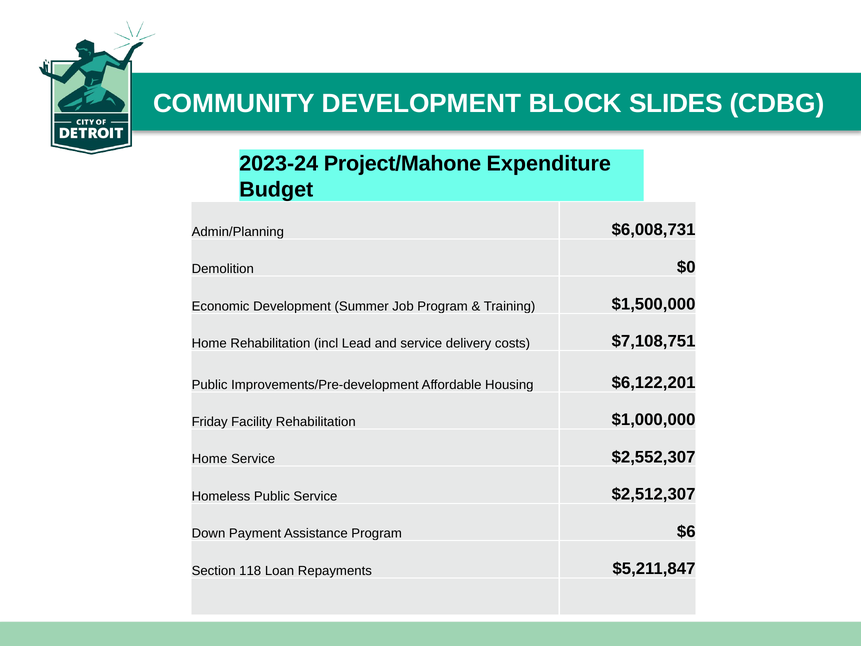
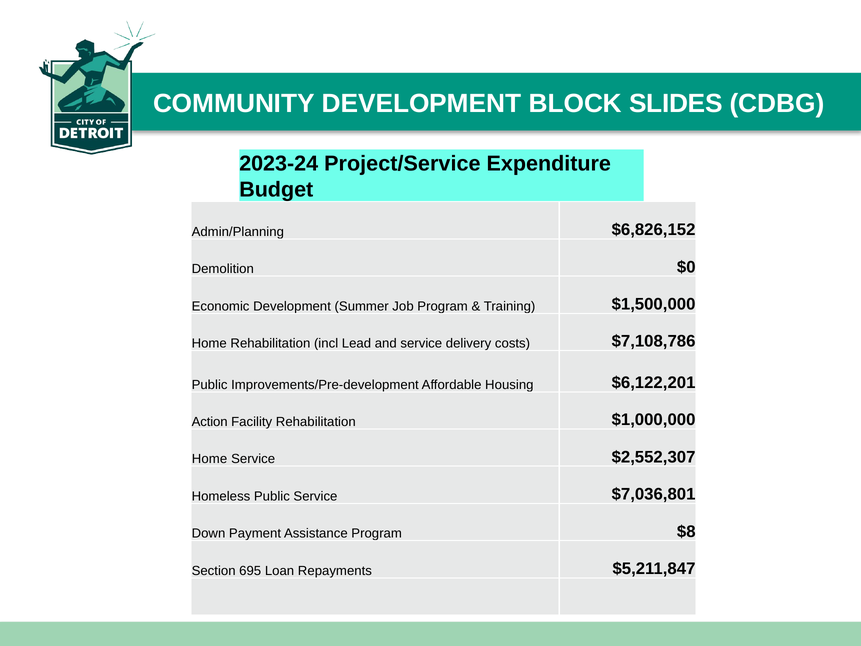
Project/Mahone: Project/Mahone -> Project/Service (402, 164)
$6,008,731: $6,008,731 -> $6,826,152 (654, 230)
$7,108,751: $7,108,751 -> $7,108,786 (654, 341)
Friday: Friday -> Action (210, 422)
$2,512,307: $2,512,307 -> $7,036,801 (654, 494)
$6: $6 -> $8 (686, 531)
118: 118 -> 695 (250, 571)
